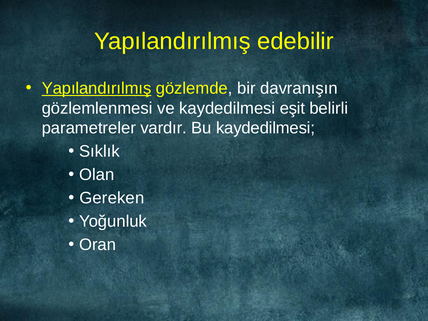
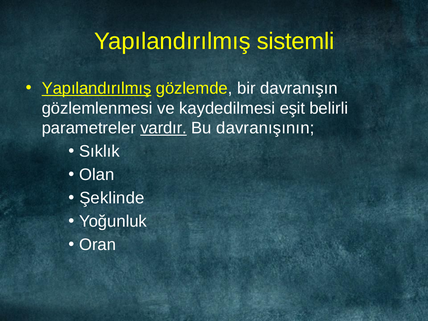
edebilir: edebilir -> sistemli (296, 41)
vardır underline: none -> present (164, 128)
Bu kaydedilmesi: kaydedilmesi -> davranışının (265, 128)
Gereken: Gereken -> Şeklinde (112, 198)
